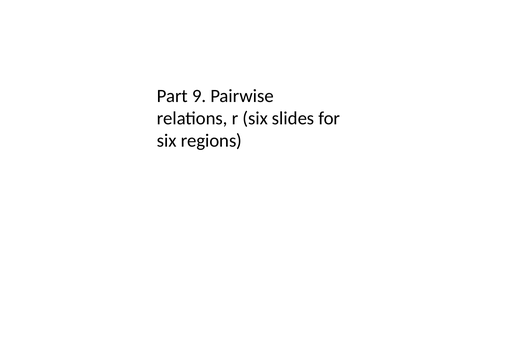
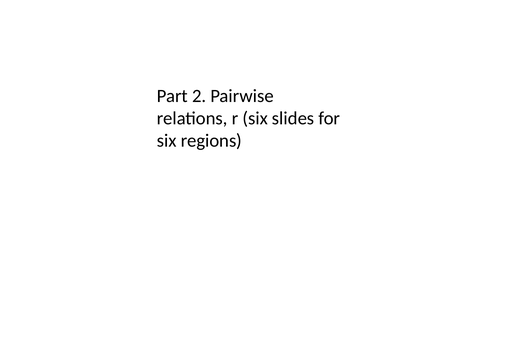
9: 9 -> 2 (199, 96)
